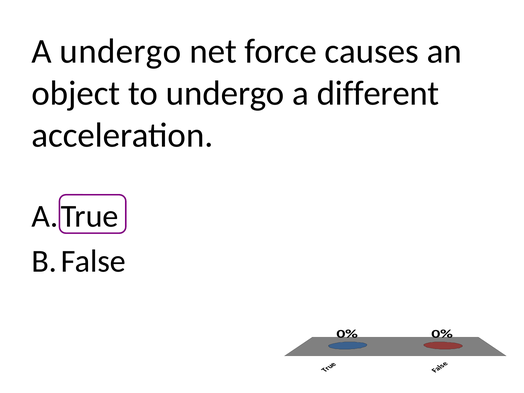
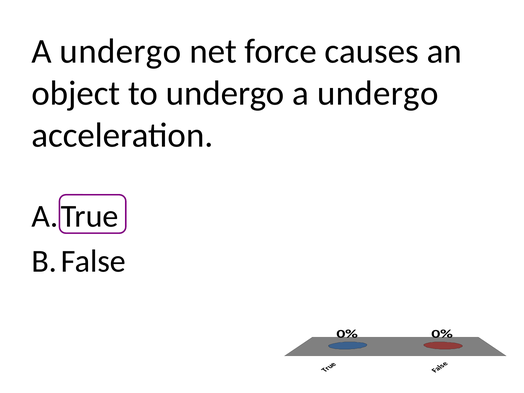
undergo a different: different -> undergo (378, 93)
